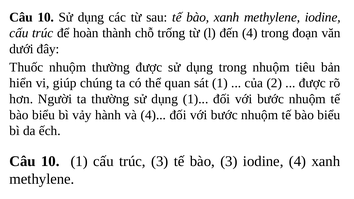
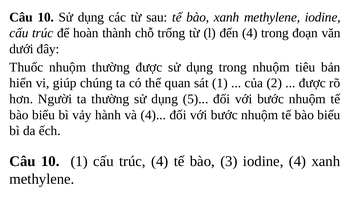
dụng 1: 1 -> 5 (196, 99)
trúc 3: 3 -> 4 (160, 161)
